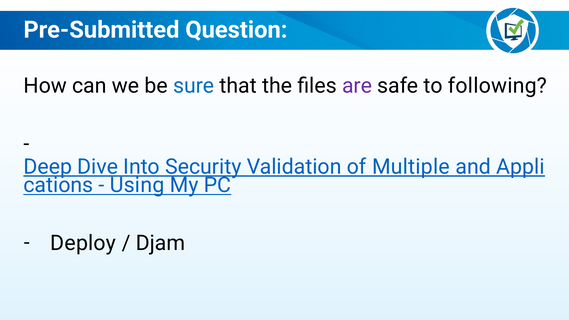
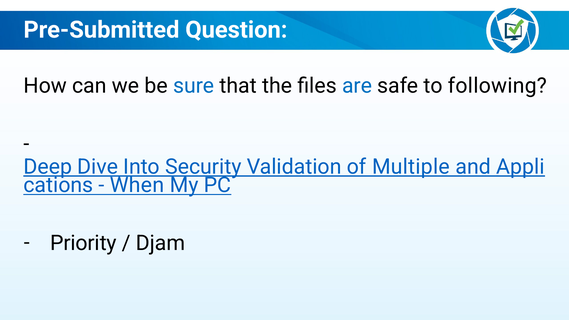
are colour: purple -> blue (357, 86)
Using: Using -> When (137, 185)
Deploy: Deploy -> Priority (83, 243)
